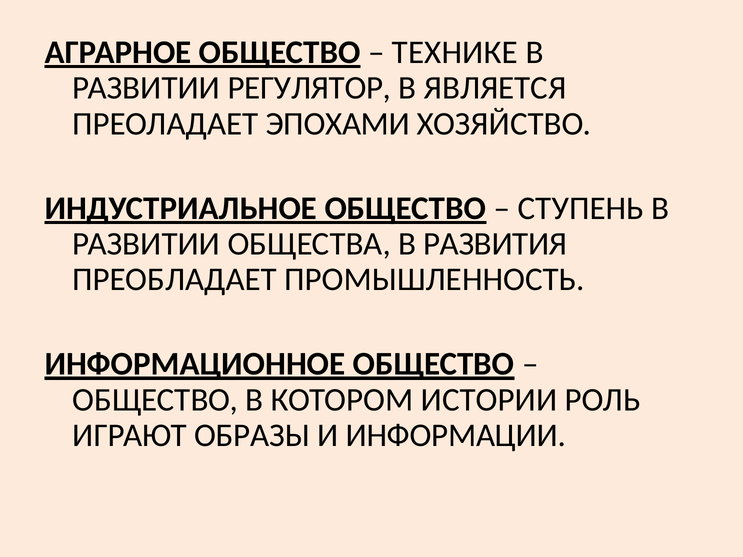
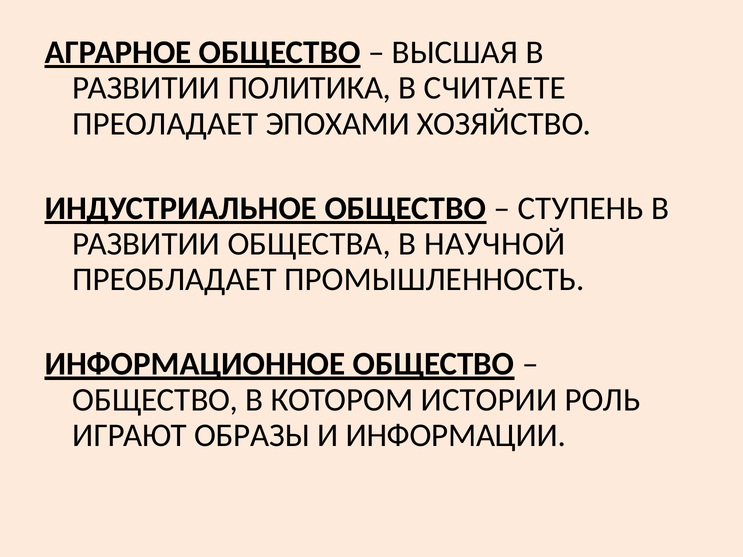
ТЕХНИКЕ: ТЕХНИКЕ -> ВЫСШАЯ (455, 52)
РЕГУЛЯТОР: РЕГУЛЯТОР -> ПОЛИТИКА (309, 88)
ЯВЛЯЕТСЯ: ЯВЛЯЕТСЯ -> СЧИТАЕТЕ (495, 88)
РАЗВИТИЯ: РАЗВИТИЯ -> НАУЧНОЙ (495, 244)
